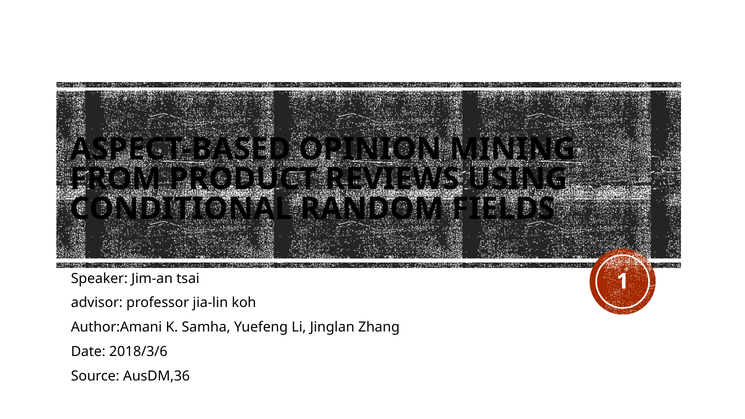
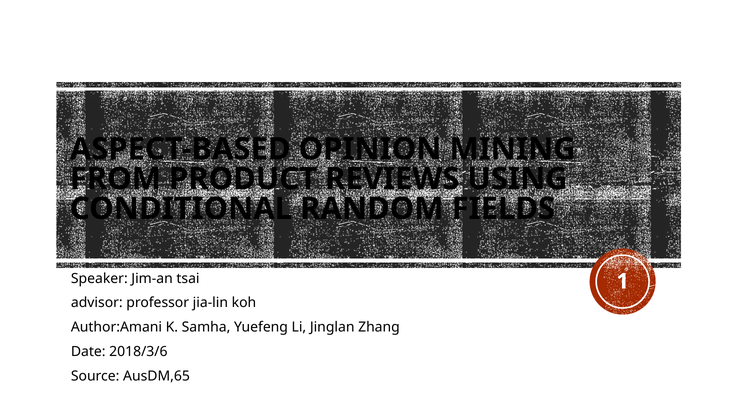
AusDM,36: AusDM,36 -> AusDM,65 (156, 376)
